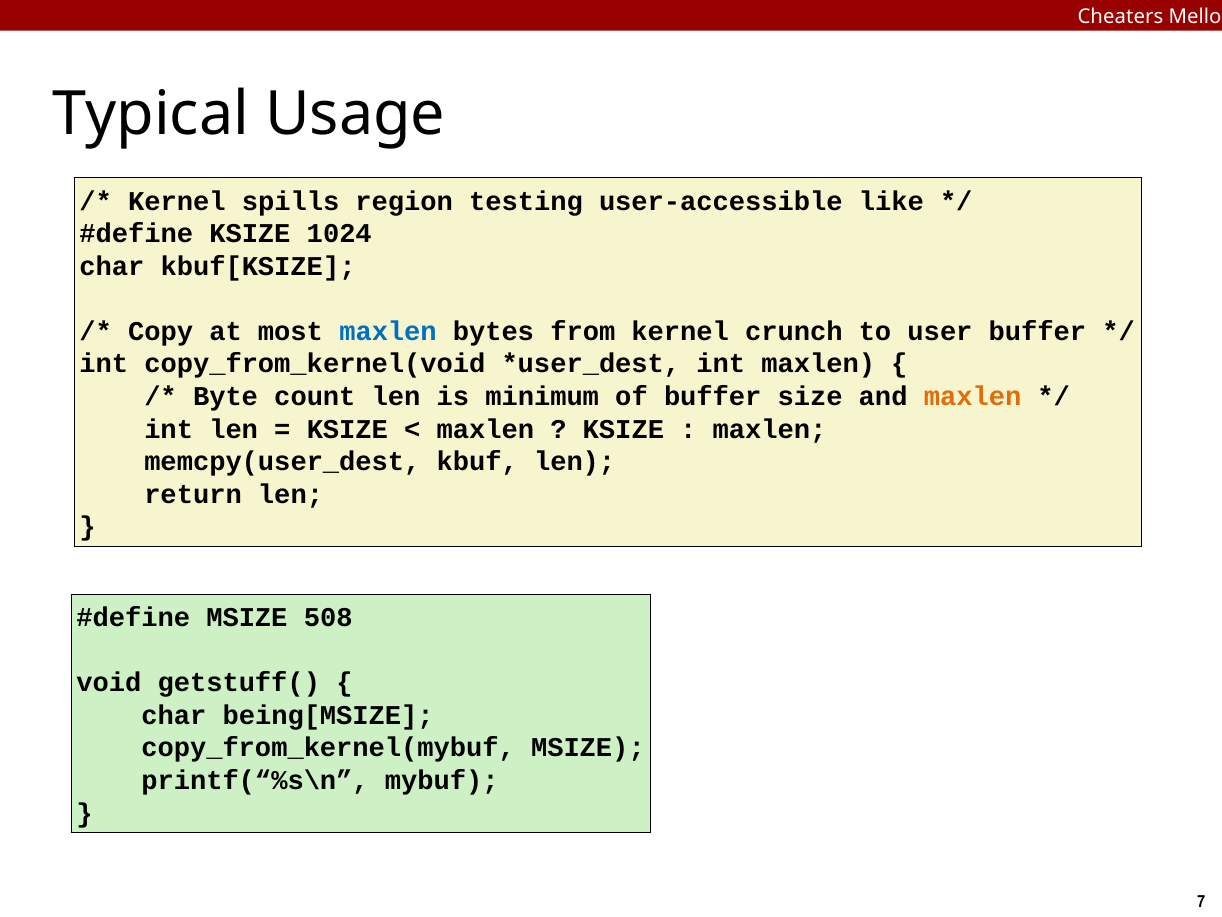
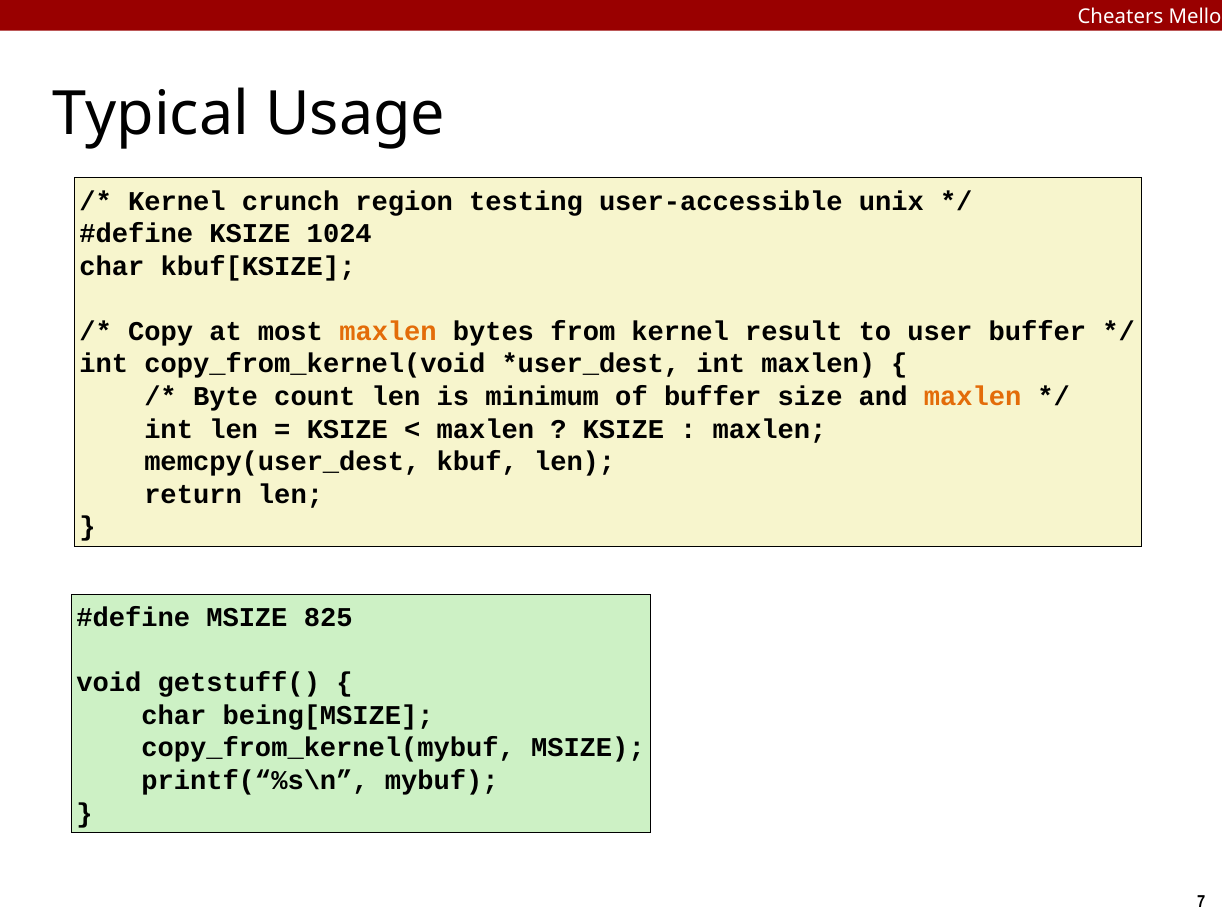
spills: spills -> crunch (291, 201)
like: like -> unix (891, 201)
maxlen colour: blue -> orange (388, 331)
crunch: crunch -> result (794, 331)
508: 508 -> 825 (328, 617)
